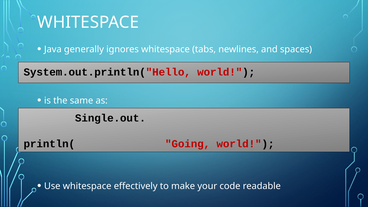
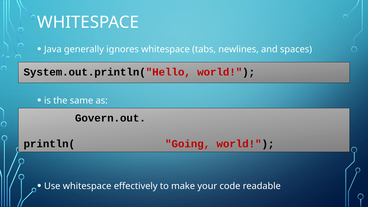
Single.out: Single.out -> Govern.out (110, 118)
